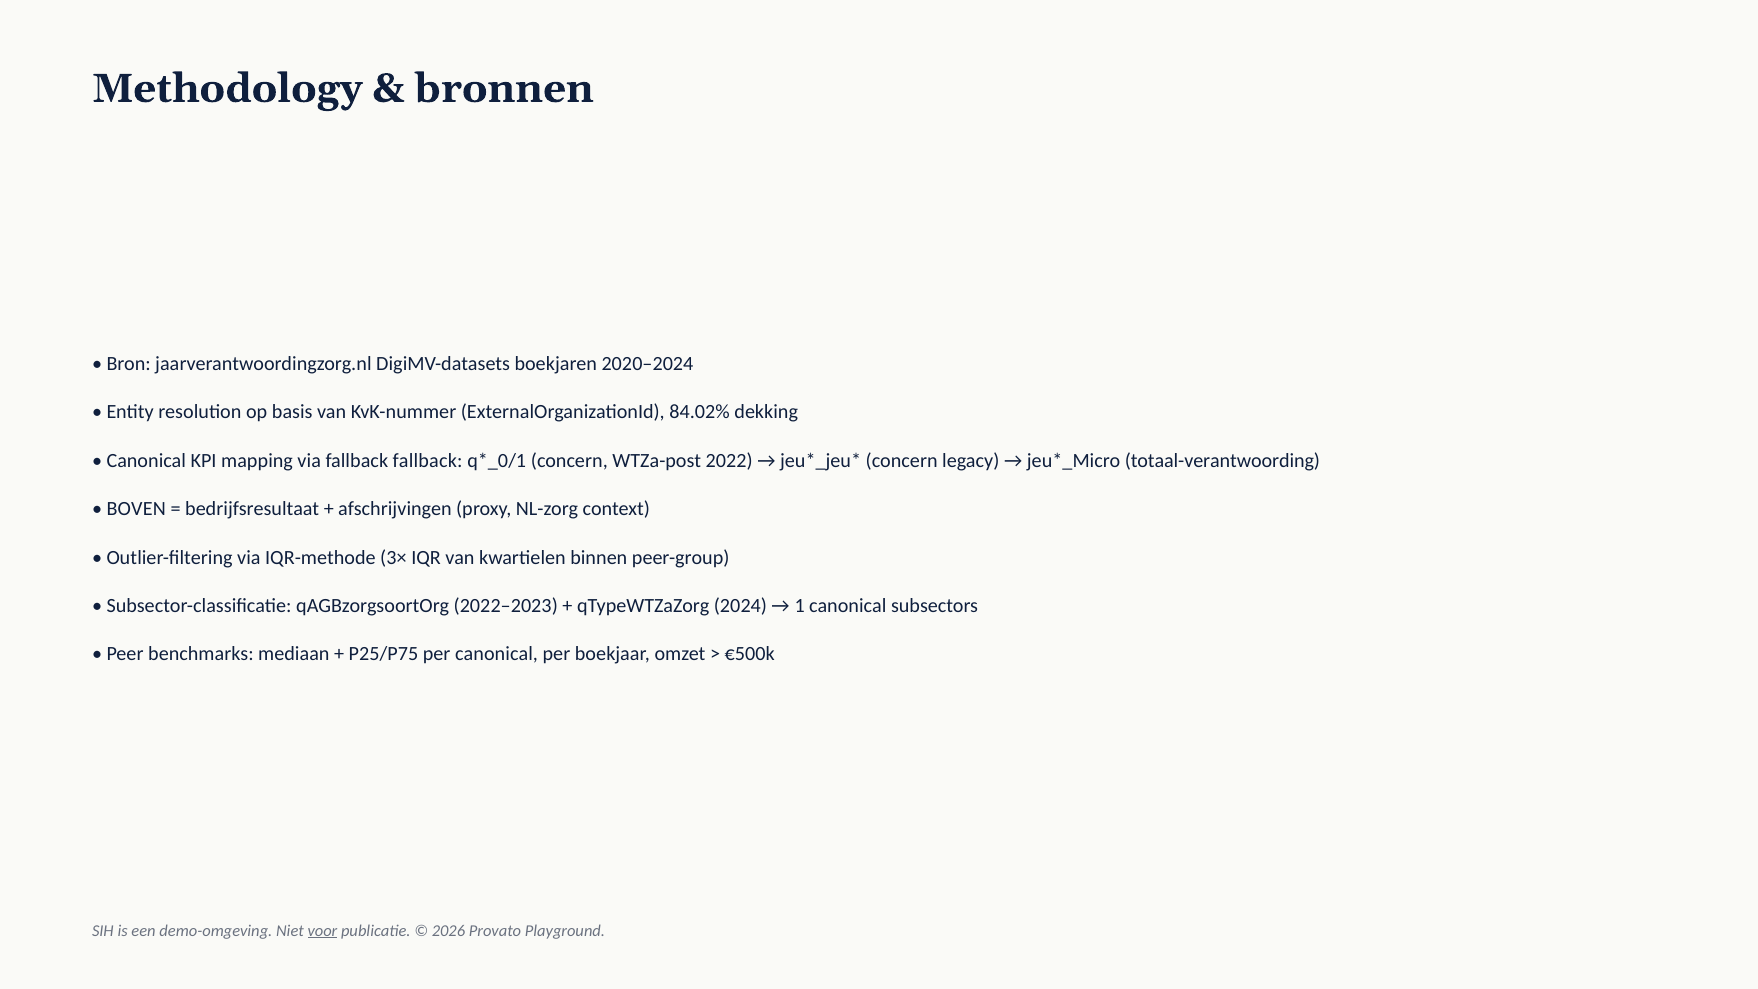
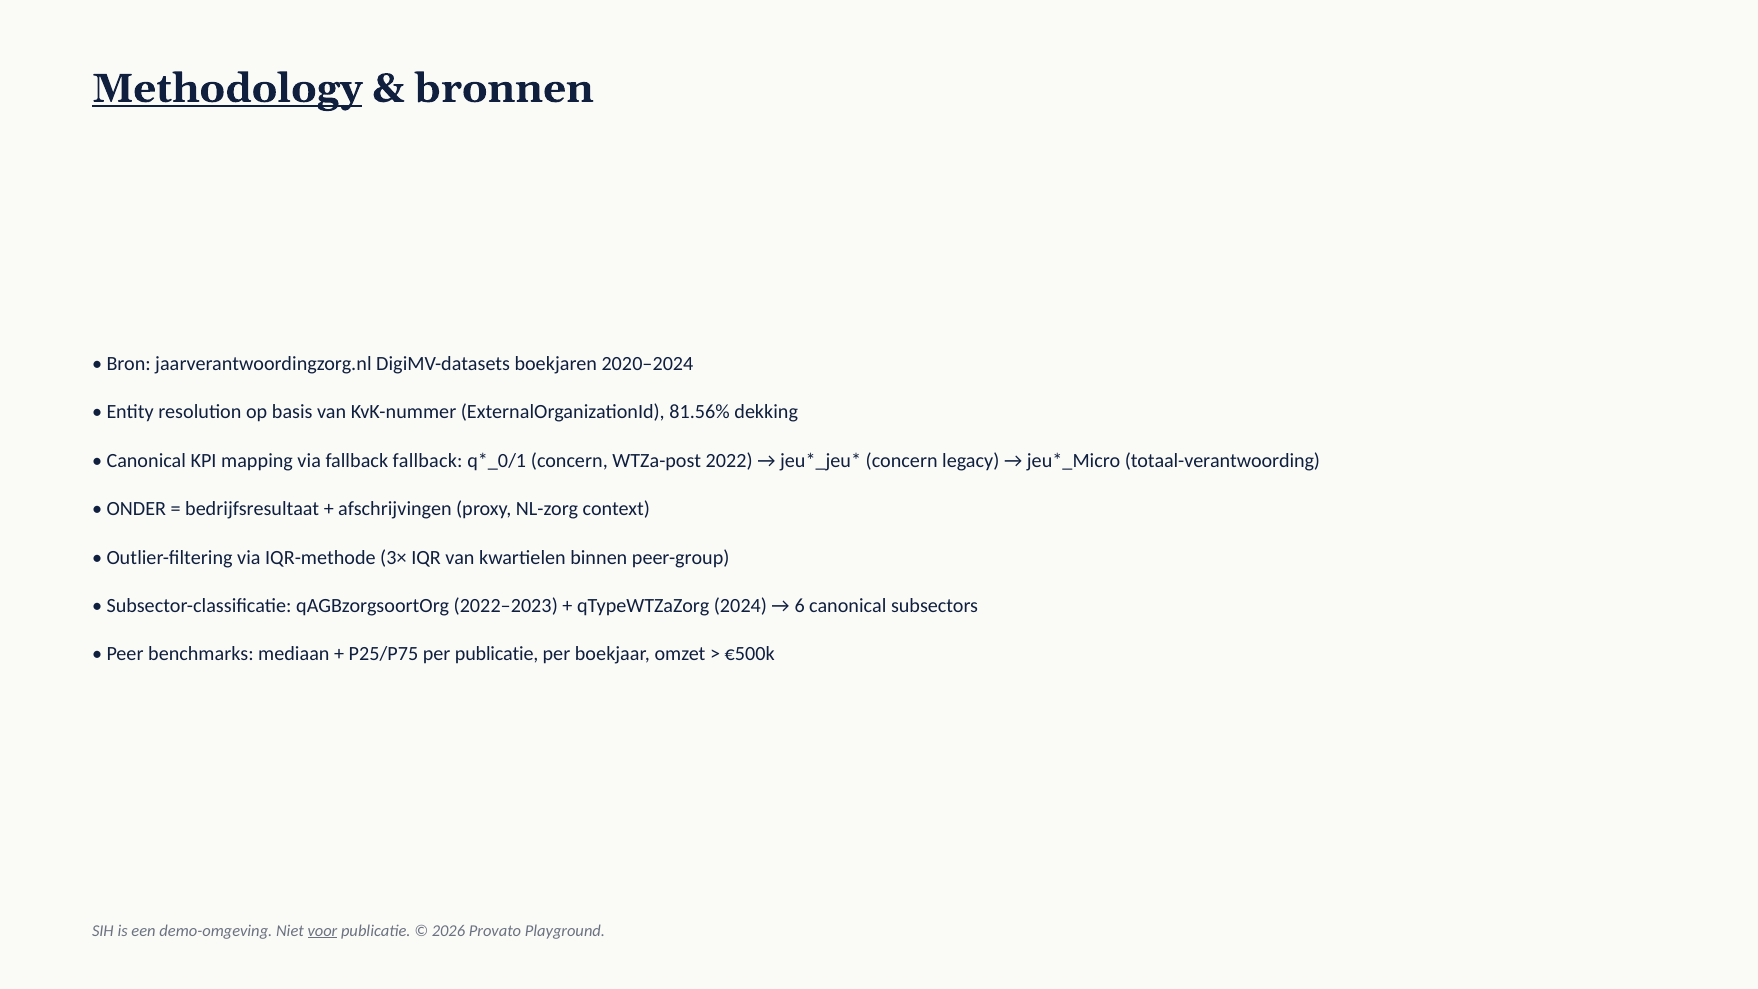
Methodology underline: none -> present (227, 88)
84.02%: 84.02% -> 81.56% (700, 412)
BOVEN: BOVEN -> ONDER (136, 509)
1: 1 -> 6 (800, 606)
per canonical: canonical -> publicatie (497, 654)
